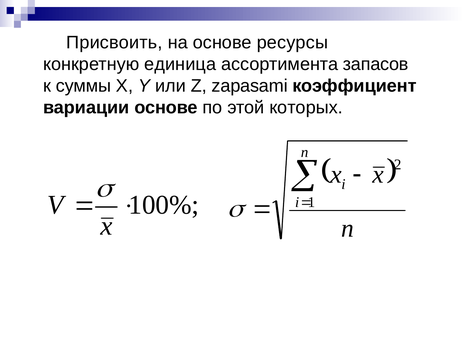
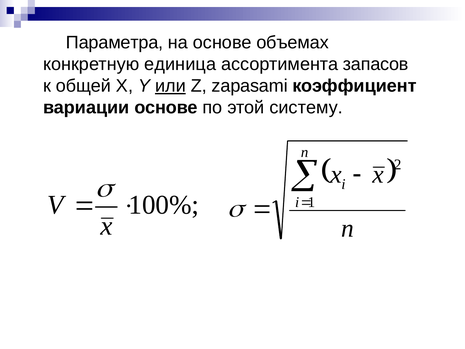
Присвоить: Присвоить -> Параметра (115, 42)
ресурсы: ресурсы -> объемах (293, 42)
суммы: суммы -> общей (83, 86)
или underline: none -> present (170, 86)
которых: которых -> систему (306, 108)
